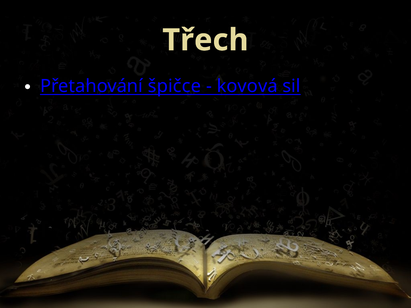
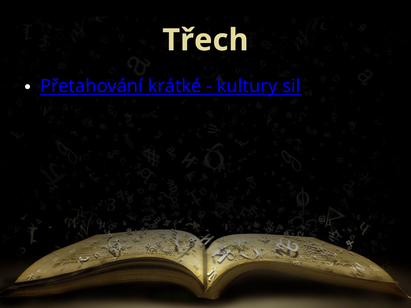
špičce: špičce -> krátké (175, 86)
kovová: kovová -> kultury (247, 86)
